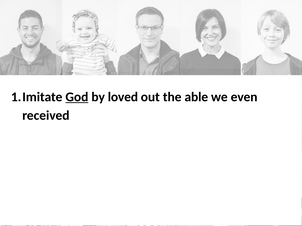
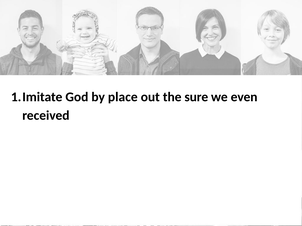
God underline: present -> none (77, 97)
loved: loved -> place (123, 97)
able: able -> sure (196, 97)
